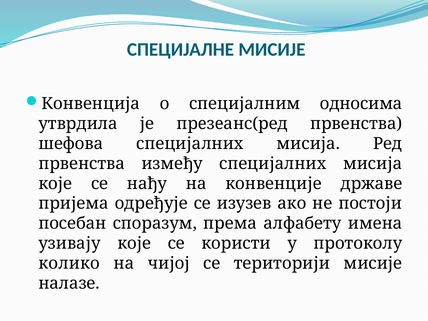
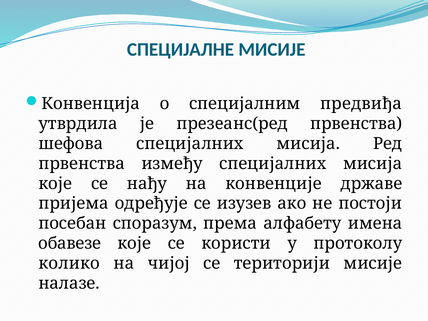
односима: односима -> предвиђа (361, 104)
узивају: узивају -> обавезе (70, 243)
